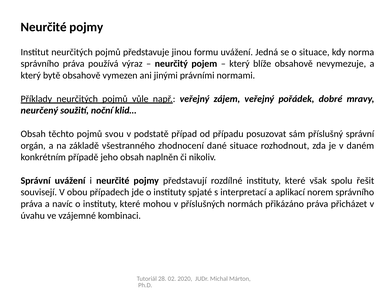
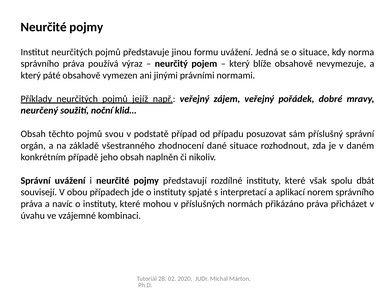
bytě: bytě -> páté (52, 75)
vůle: vůle -> jejíž (140, 99)
řešit: řešit -> dbát (365, 180)
